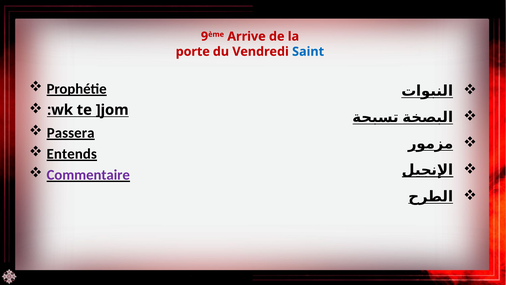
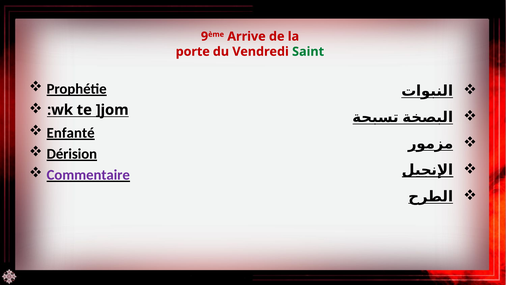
Saint colour: blue -> green (308, 52)
Passera: Passera -> Enfanté (71, 133)
Entends: Entends -> Dérision (72, 154)
